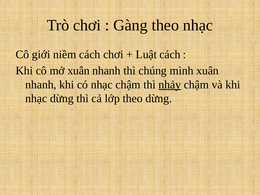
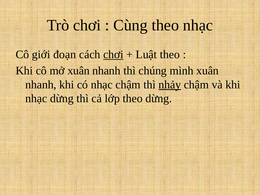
Gàng: Gàng -> Cùng (130, 25)
niềm: niềm -> đoạn (65, 55)
chơi underline: none -> present (113, 55)
Luật cách: cách -> theo (170, 55)
